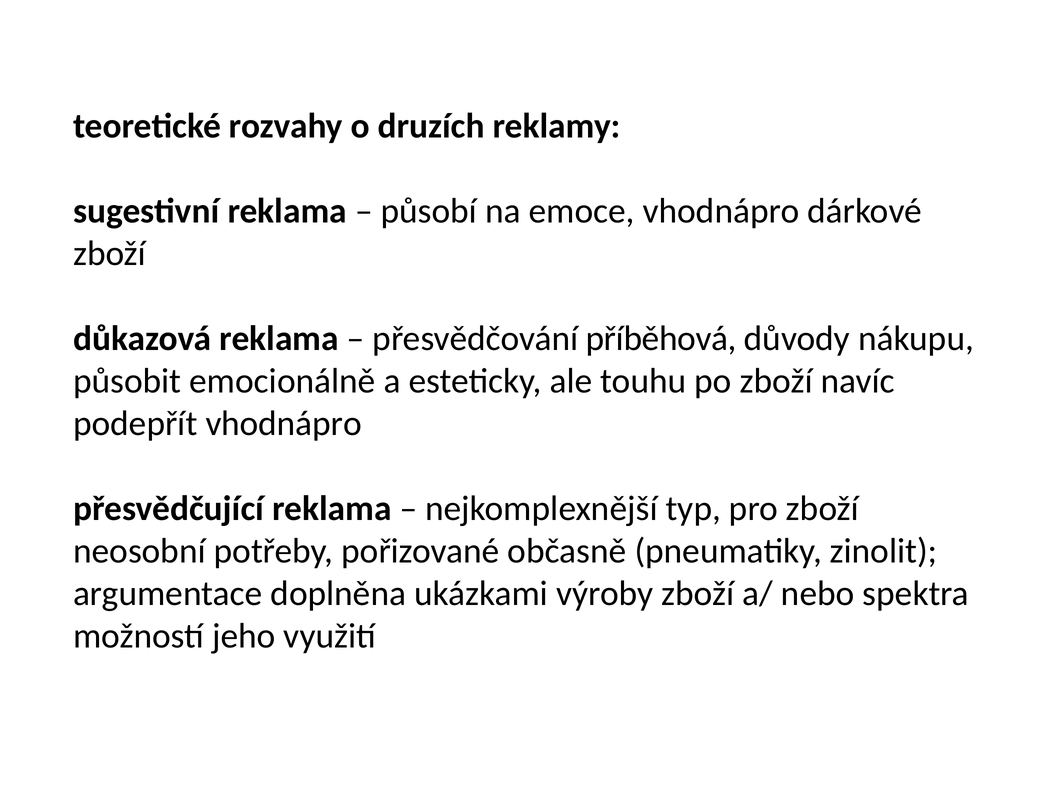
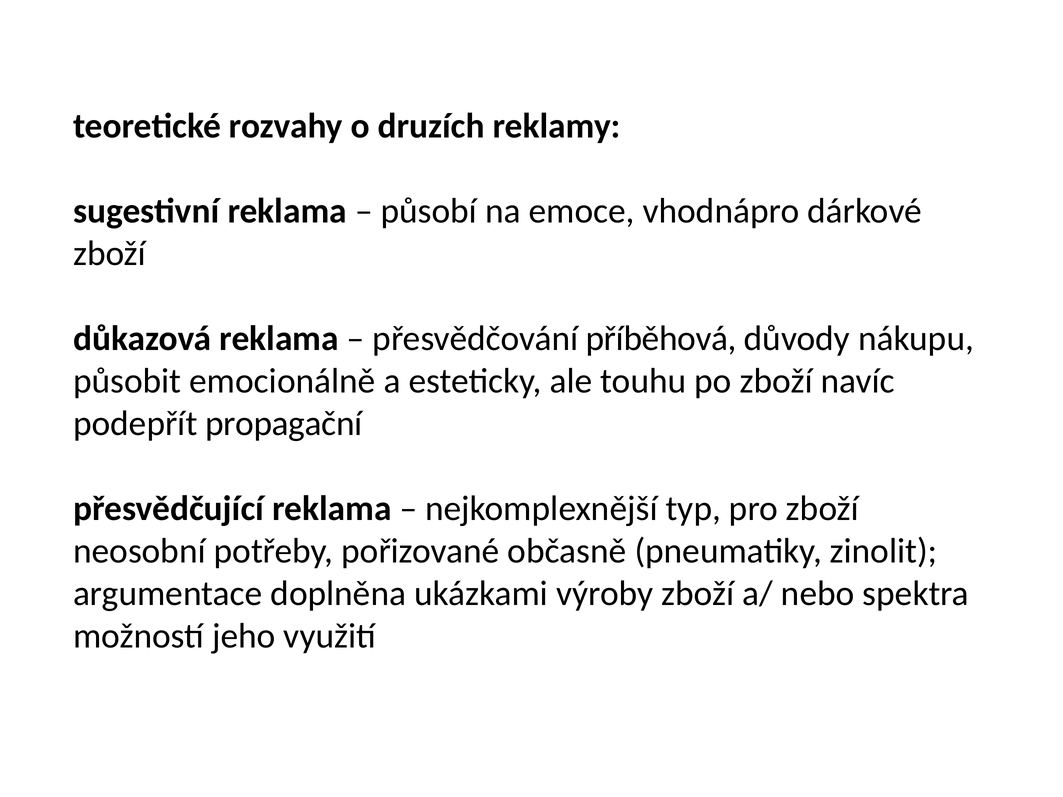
podepřít vhodnápro: vhodnápro -> propagační (284, 424)
